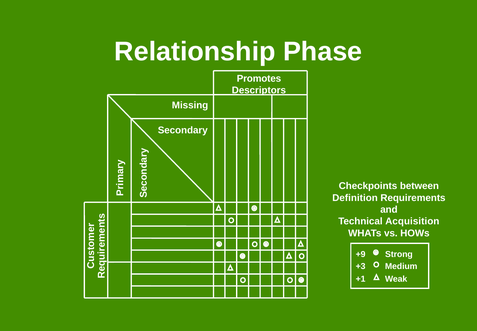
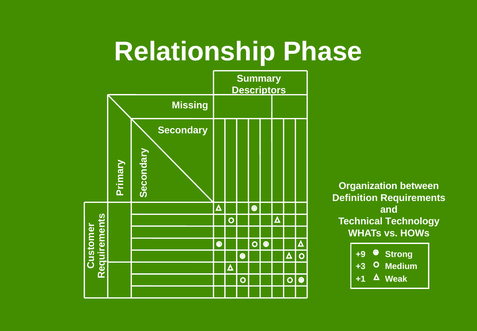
Promotes: Promotes -> Summary (259, 78)
Checkpoints: Checkpoints -> Organization (368, 186)
Acquisition: Acquisition -> Technology (412, 221)
